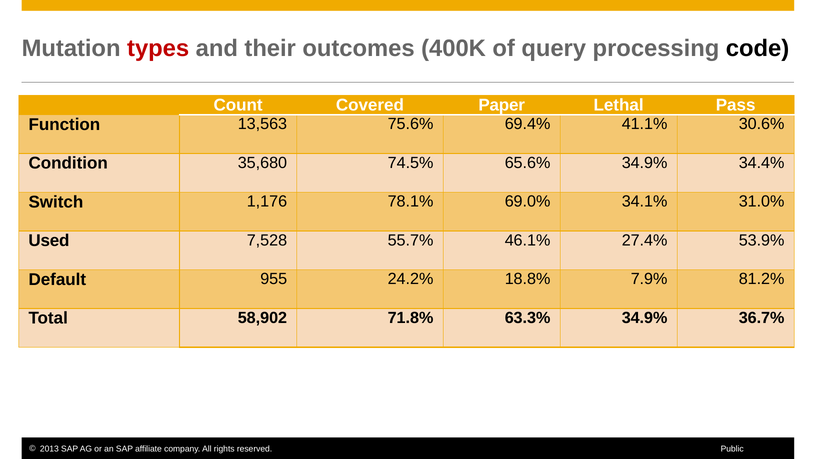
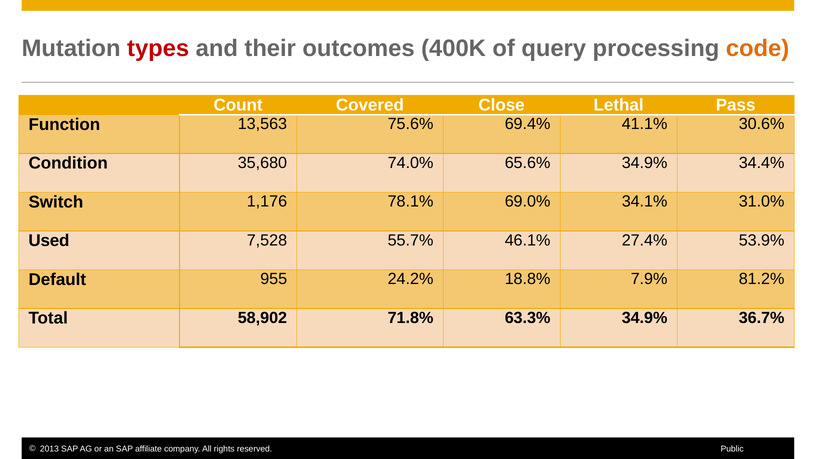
code colour: black -> orange (758, 49)
Paper: Paper -> Close (502, 105)
74.5%: 74.5% -> 74.0% (411, 163)
